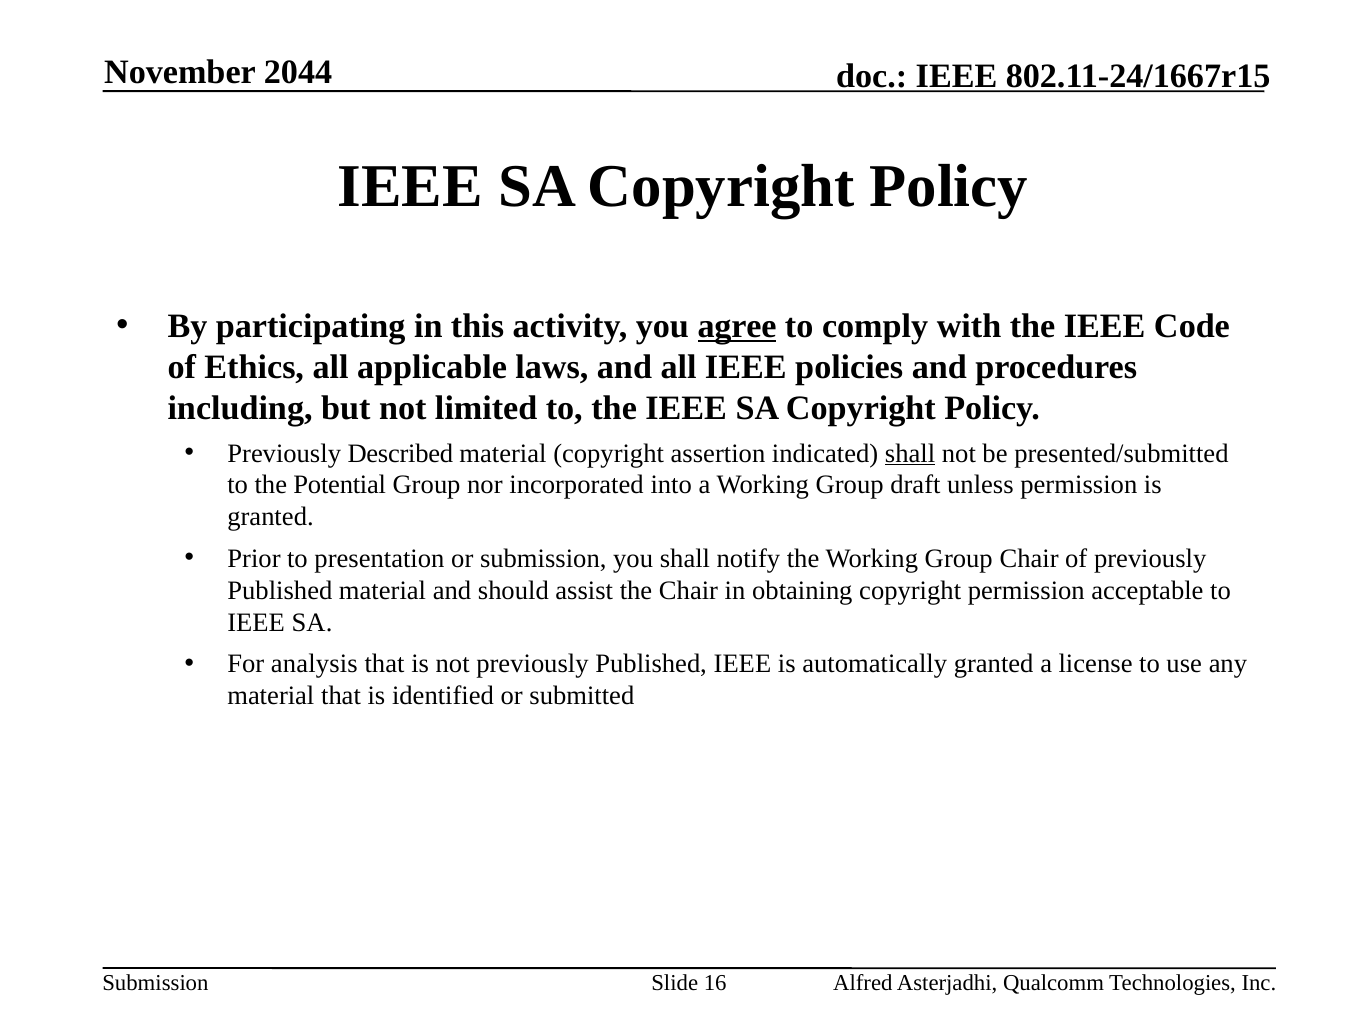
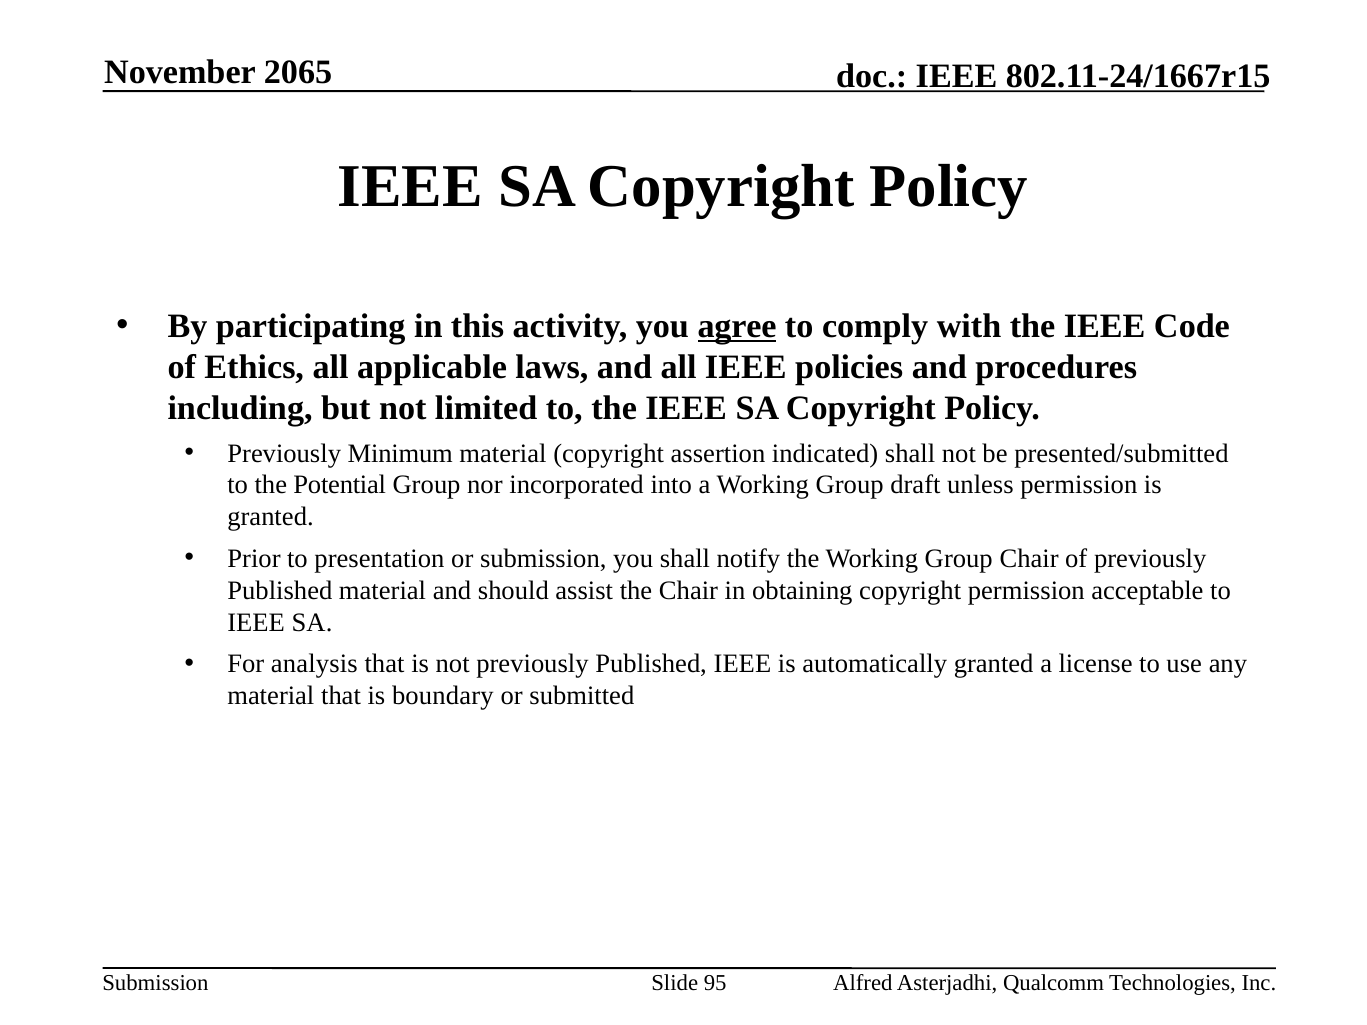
2044: 2044 -> 2065 (298, 72)
Described: Described -> Minimum (400, 453)
shall underline: present -> none (910, 453)
identified: identified -> boundary (443, 696)
16: 16 -> 95 (715, 983)
